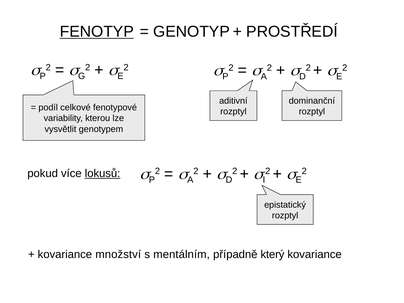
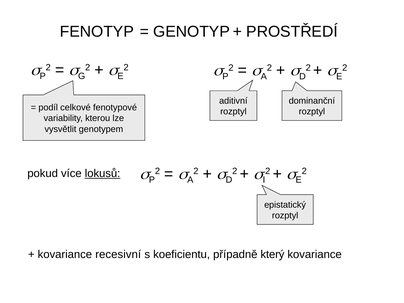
FENOTYP underline: present -> none (97, 32)
množství: množství -> recesivní (118, 254)
mentálním: mentálním -> koeficientu (182, 254)
